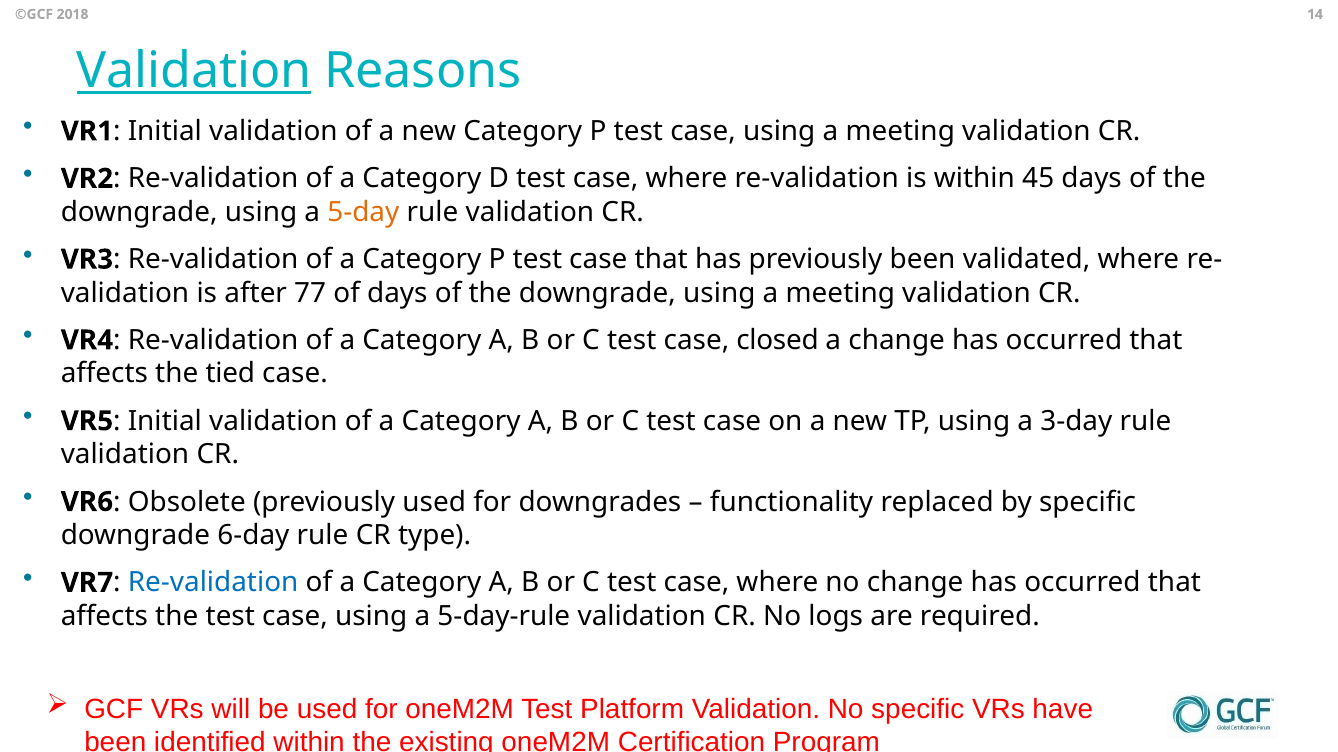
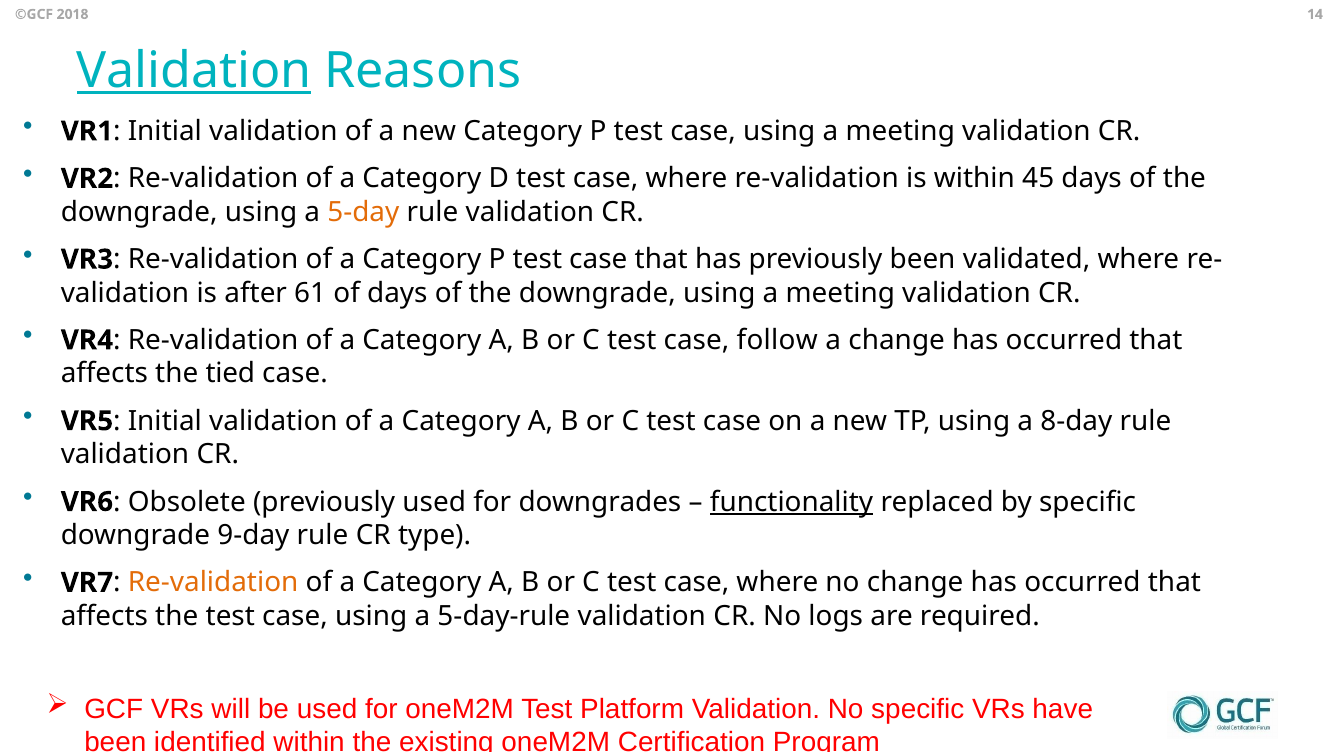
77: 77 -> 61 (310, 293)
closed: closed -> follow (777, 340)
3-day: 3-day -> 8-day (1076, 421)
functionality underline: none -> present (792, 502)
6-day: 6-day -> 9-day (253, 536)
Re-validation colour: blue -> orange (213, 583)
